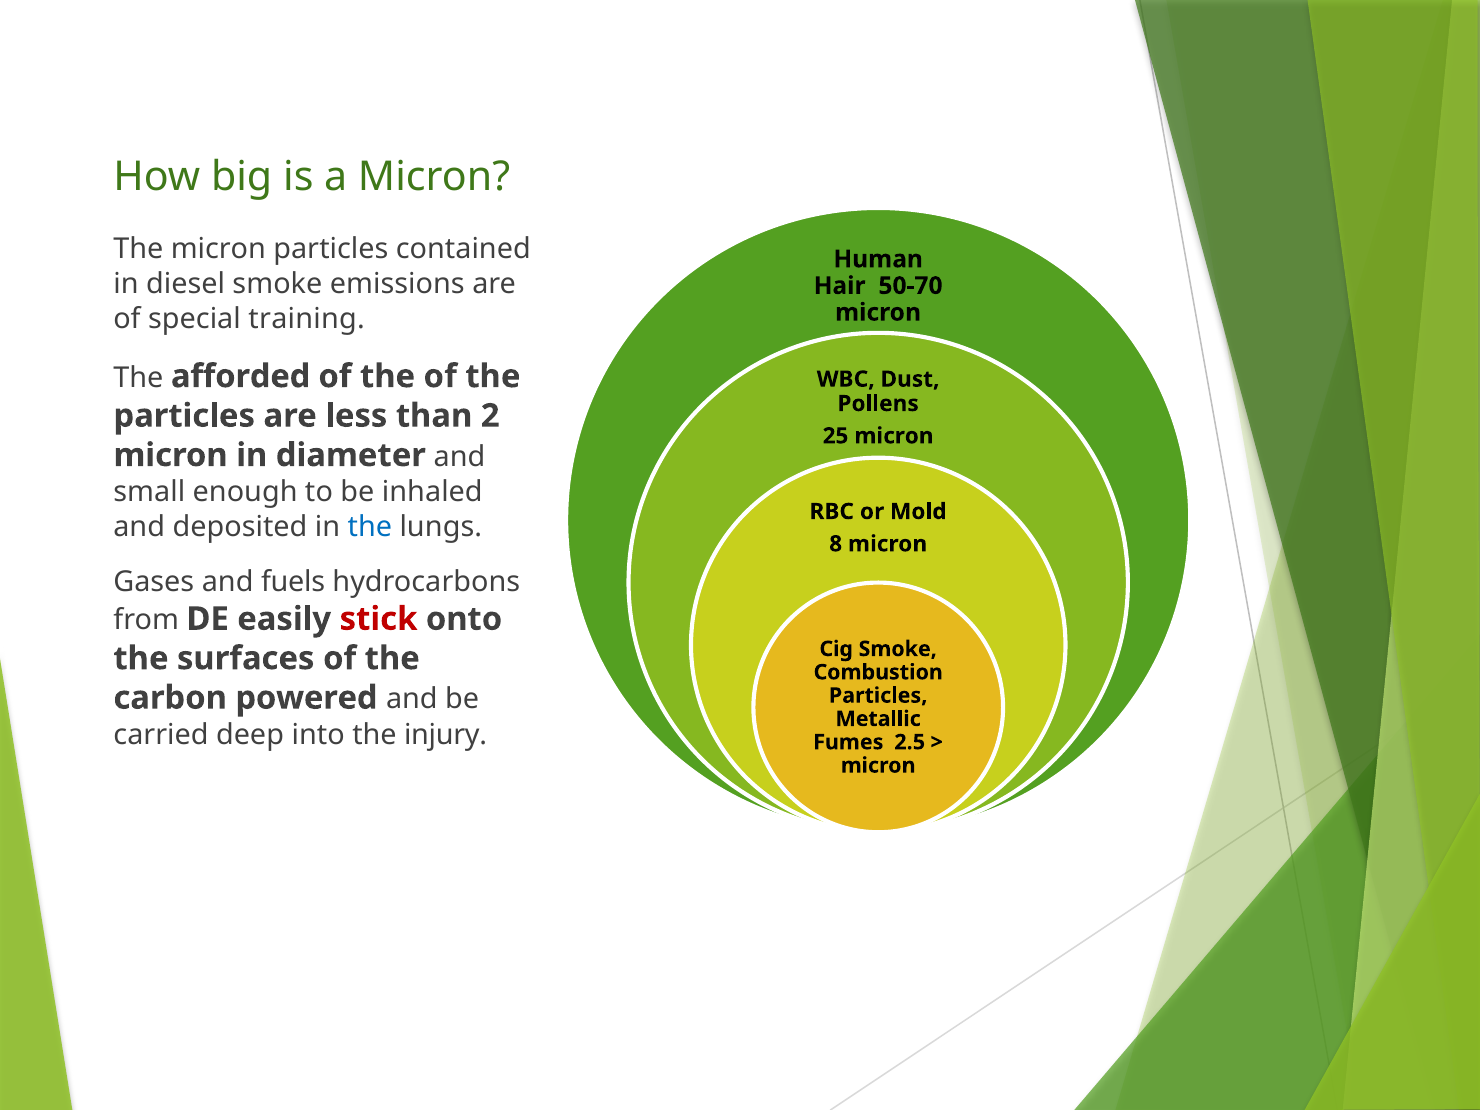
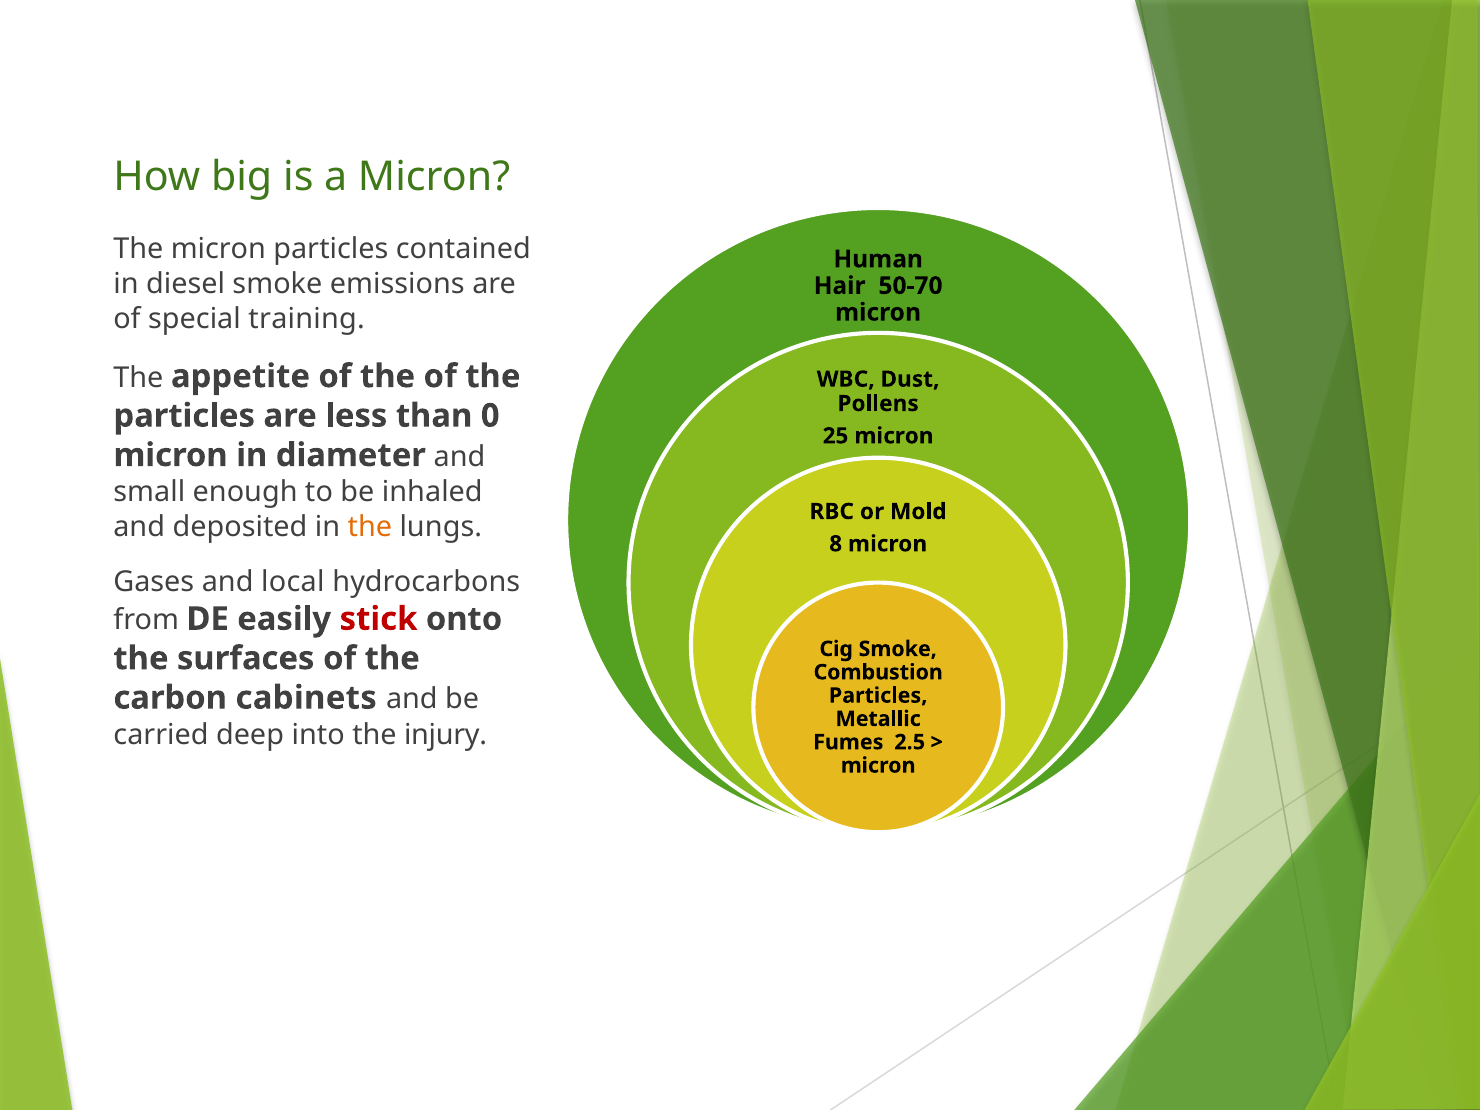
afforded: afforded -> appetite (240, 376)
2: 2 -> 0 (490, 416)
the colour: blue -> orange (370, 527)
fuels: fuels -> local (293, 582)
powered: powered -> cabinets (306, 698)
